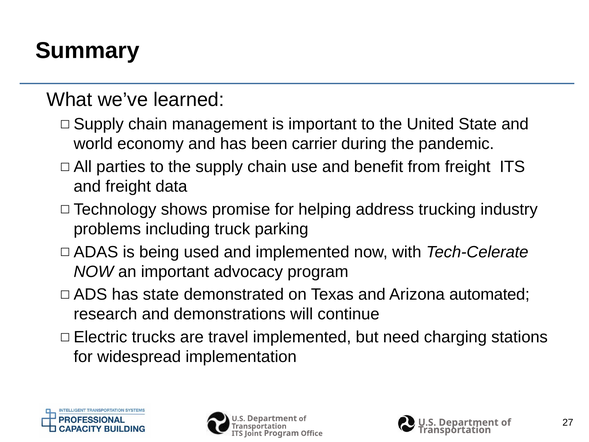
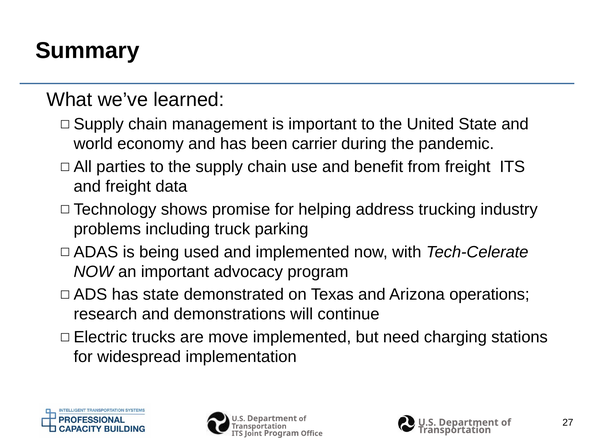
automated: automated -> operations (489, 294)
travel: travel -> move (228, 337)
